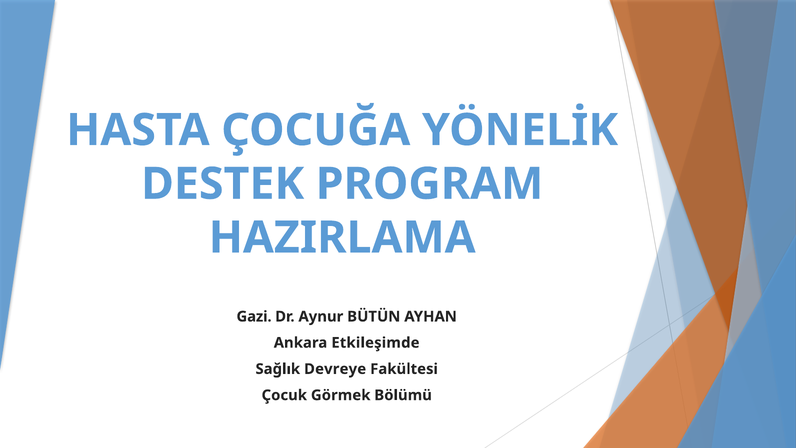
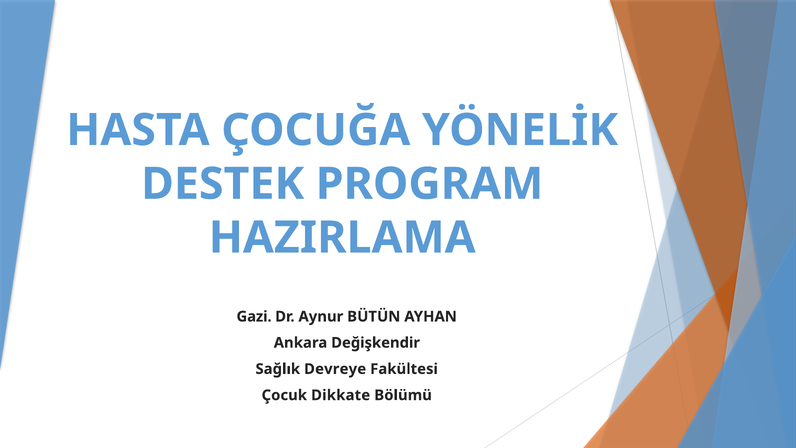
Etkileşimde: Etkileşimde -> Değişkendir (376, 343)
Görmek: Görmek -> Dikkate (341, 395)
